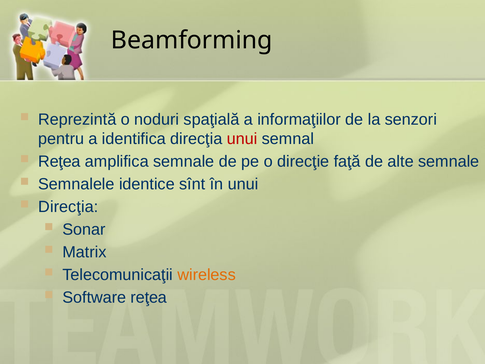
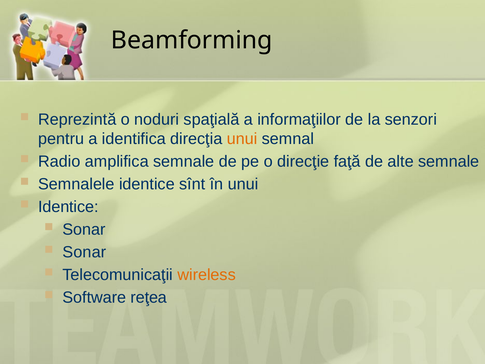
unui colour: red -> orange (242, 139)
Reţea: Reţea -> Radio (59, 161)
Direcţia: Direcţia -> Identice (68, 207)
Matrix: Matrix -> Sonar (84, 252)
